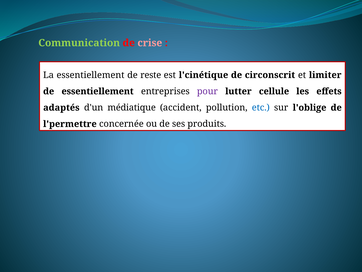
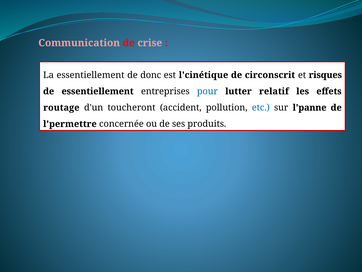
Communication colour: light green -> pink (79, 43)
reste: reste -> donc (151, 75)
limiter: limiter -> risques (325, 75)
pour colour: purple -> blue (207, 91)
cellule: cellule -> relatif (274, 91)
adaptés: adaptés -> routage (61, 107)
médiatique: médiatique -> toucheront (132, 107)
l'oblige: l'oblige -> l'panne (310, 107)
